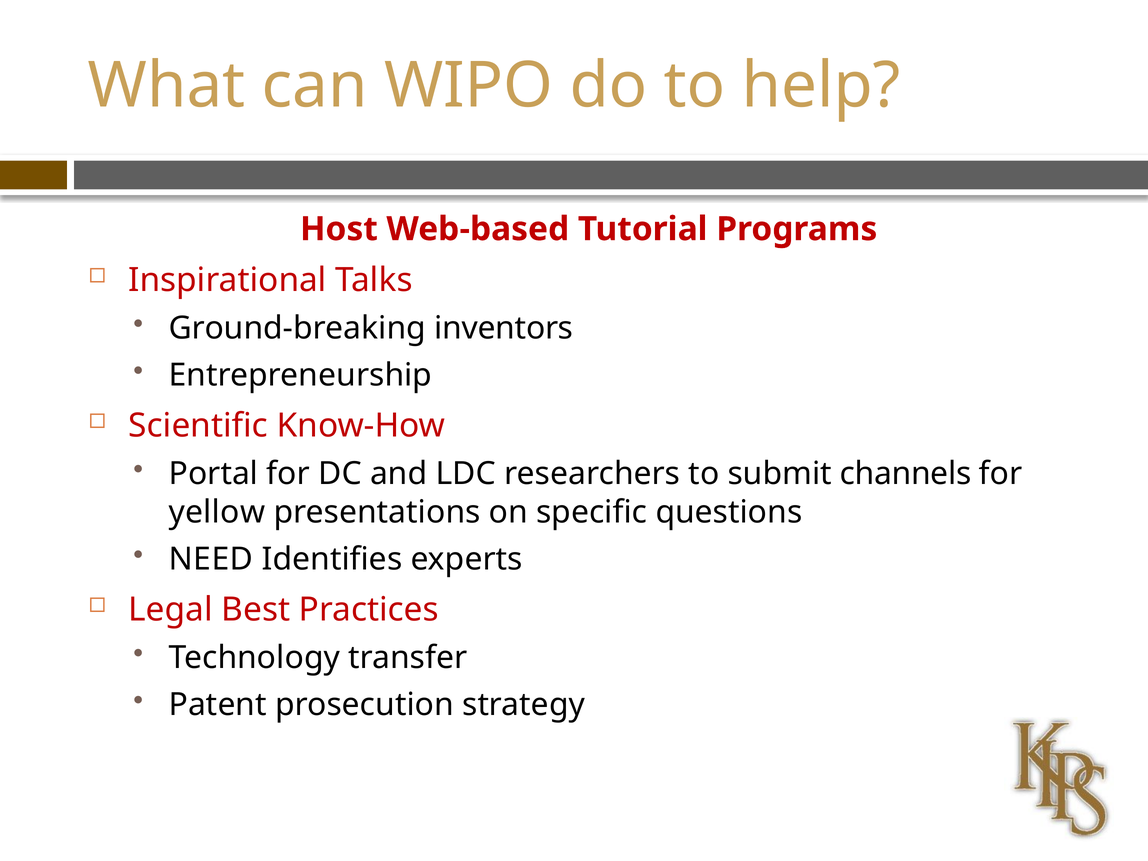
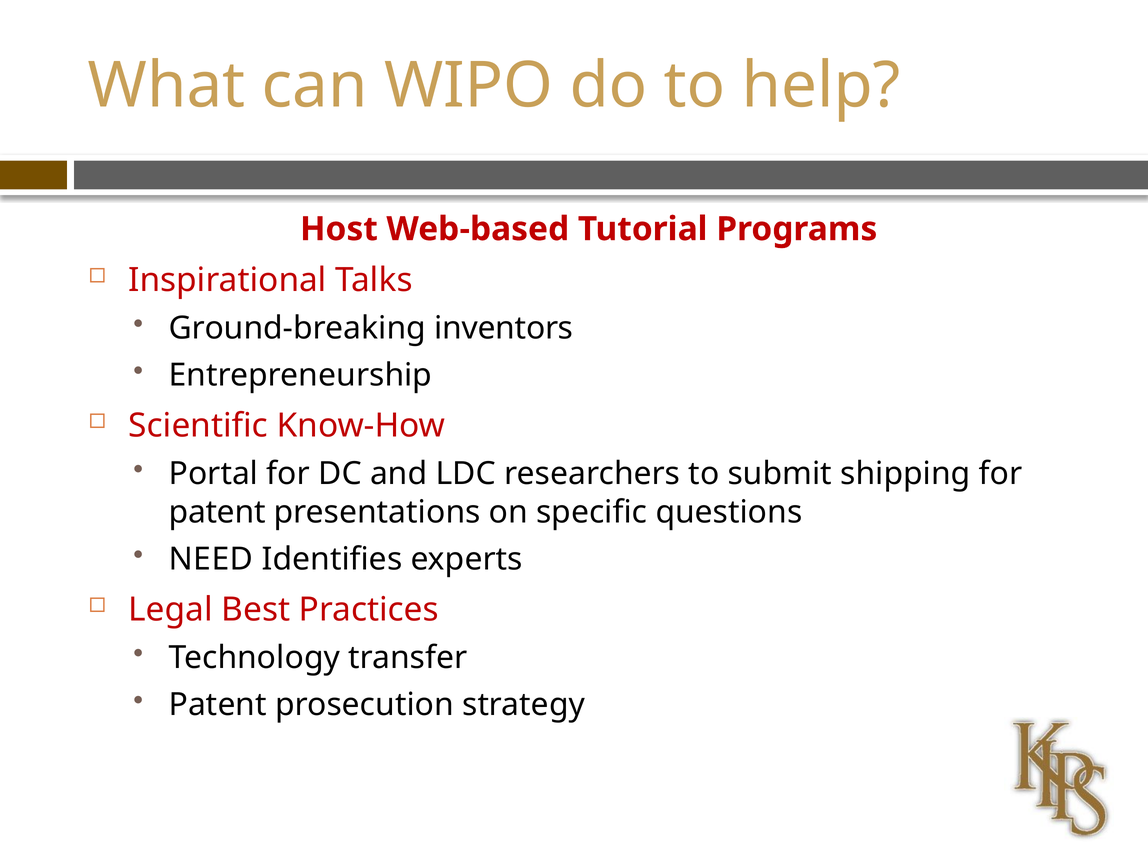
channels: channels -> shipping (905, 474)
yellow: yellow -> patent (217, 512)
